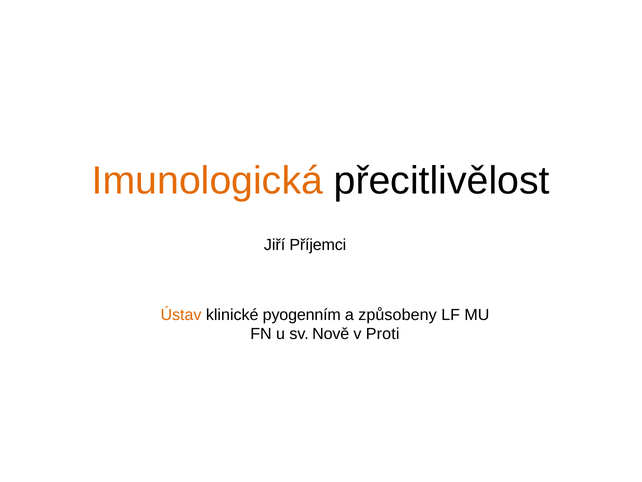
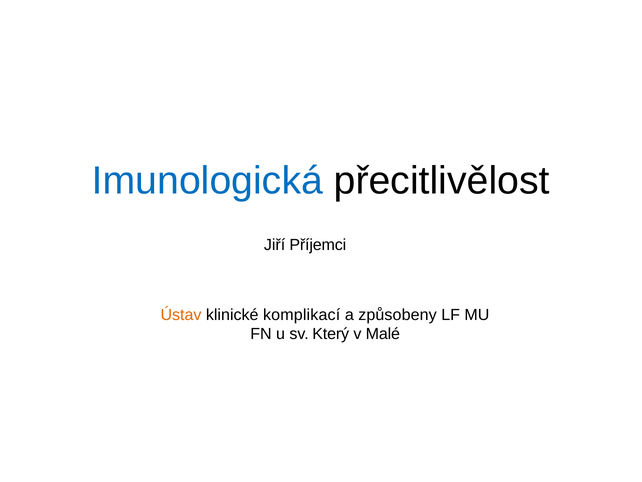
Imunologická colour: orange -> blue (207, 180)
pyogenním: pyogenním -> komplikací (302, 314)
Nově: Nově -> Který (331, 334)
Proti: Proti -> Malé (383, 334)
